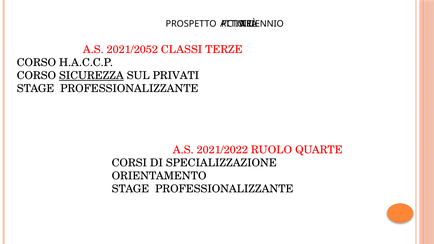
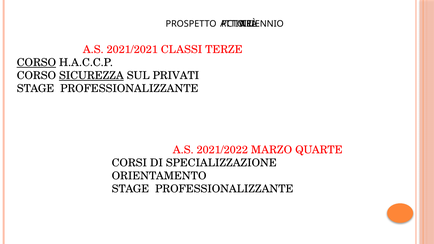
2021/2052: 2021/2052 -> 2021/2021 (132, 50)
CORSO underline: none -> present (36, 63)
RUOLO: RUOLO -> MARZO (272, 150)
